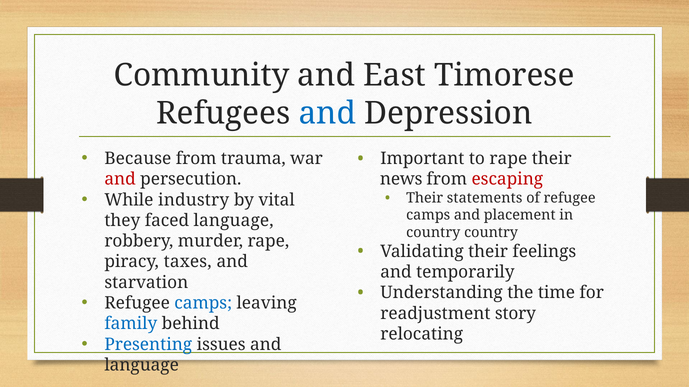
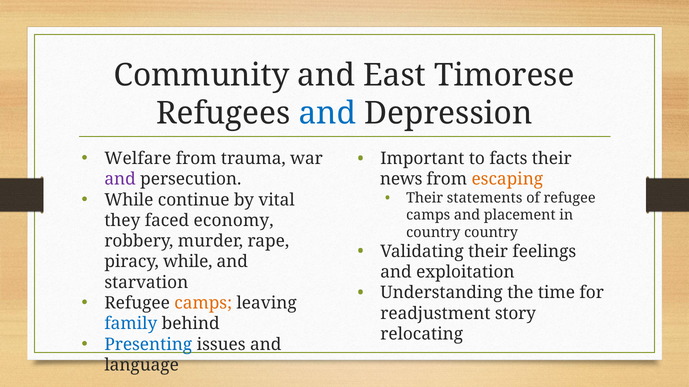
Because: Because -> Welfare (138, 159)
to rape: rape -> facts (508, 159)
and colour: red -> purple (120, 179)
escaping colour: red -> orange (507, 179)
industry: industry -> continue (194, 200)
faced language: language -> economy (234, 221)
piracy taxes: taxes -> while (188, 262)
temporarily: temporarily -> exploitation (465, 273)
camps colour: blue -> orange (203, 304)
